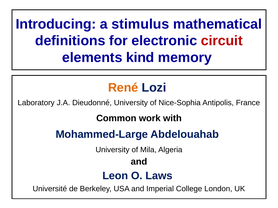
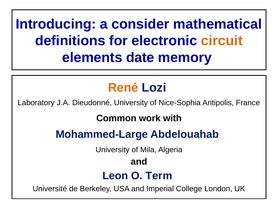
stimulus: stimulus -> consider (140, 24)
circuit colour: red -> orange (222, 41)
kind: kind -> date (140, 58)
Laws: Laws -> Term (159, 176)
